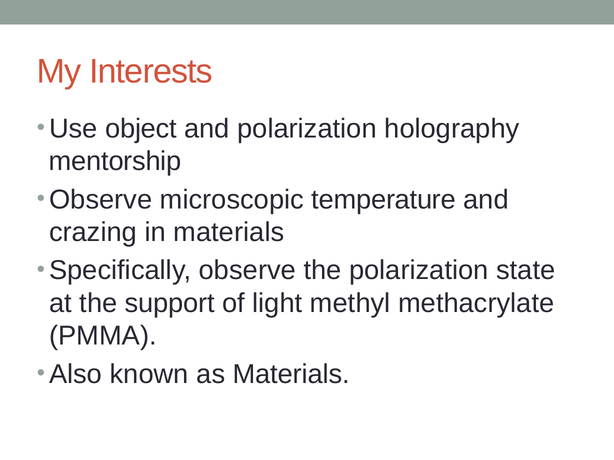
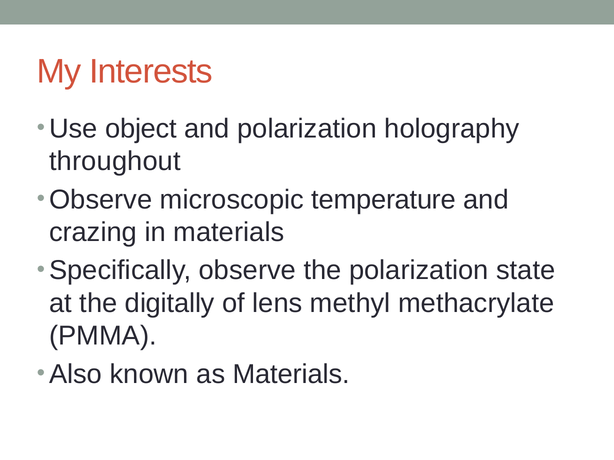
mentorship: mentorship -> throughout (115, 162)
support: support -> digitally (170, 304)
light: light -> lens (277, 304)
